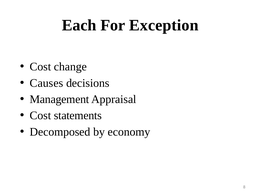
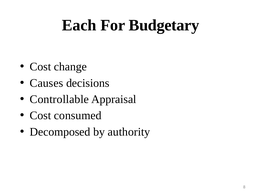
Exception: Exception -> Budgetary (164, 25)
Management: Management -> Controllable (59, 99)
statements: statements -> consumed (78, 115)
economy: economy -> authority (129, 132)
